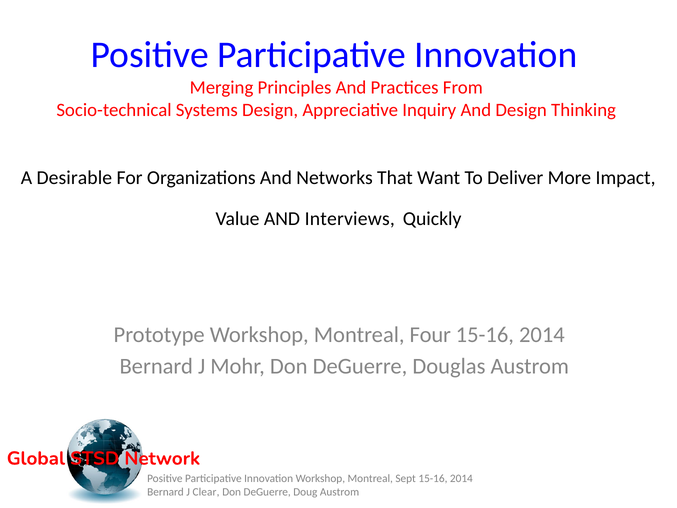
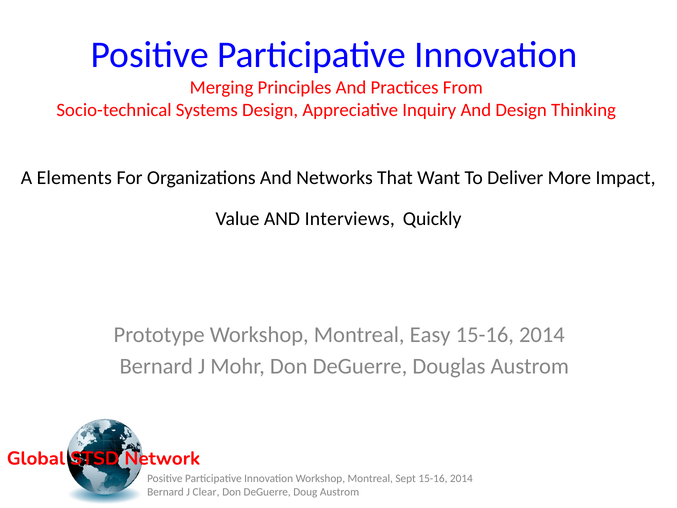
Desirable: Desirable -> Elements (74, 178)
Four: Four -> Easy (430, 334)
